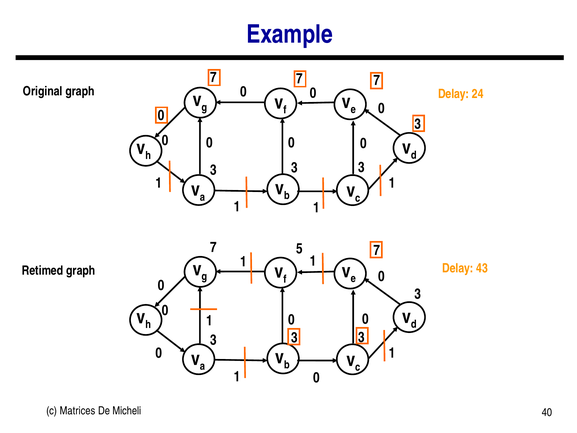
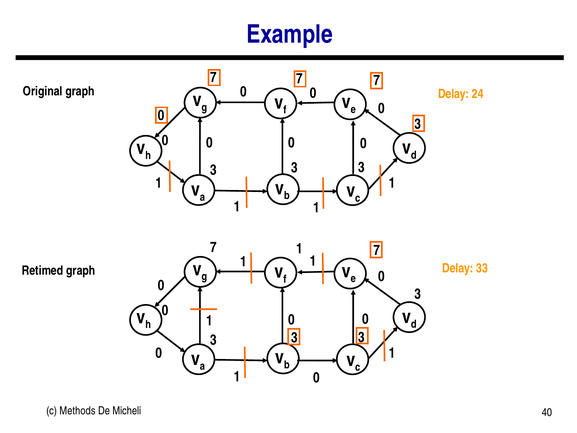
7 5: 5 -> 1 (299, 248)
43: 43 -> 33 (482, 268)
Matrices: Matrices -> Methods (77, 410)
